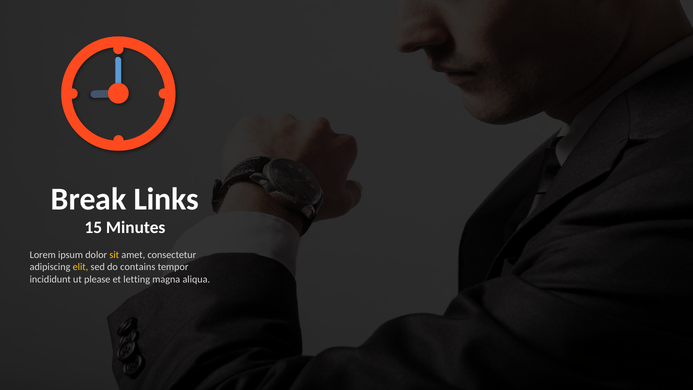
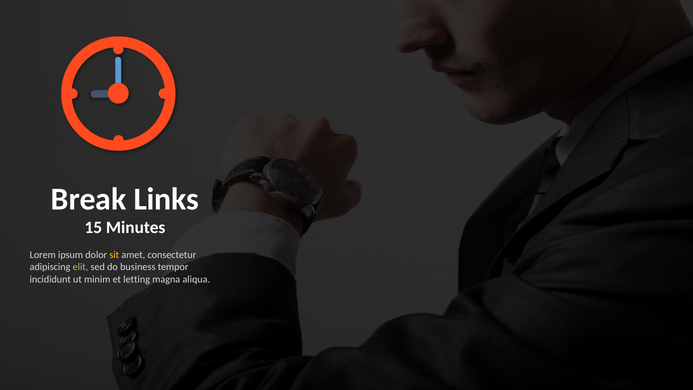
elit colour: yellow -> light green (80, 267)
contains: contains -> business (138, 267)
please: please -> minim (97, 279)
